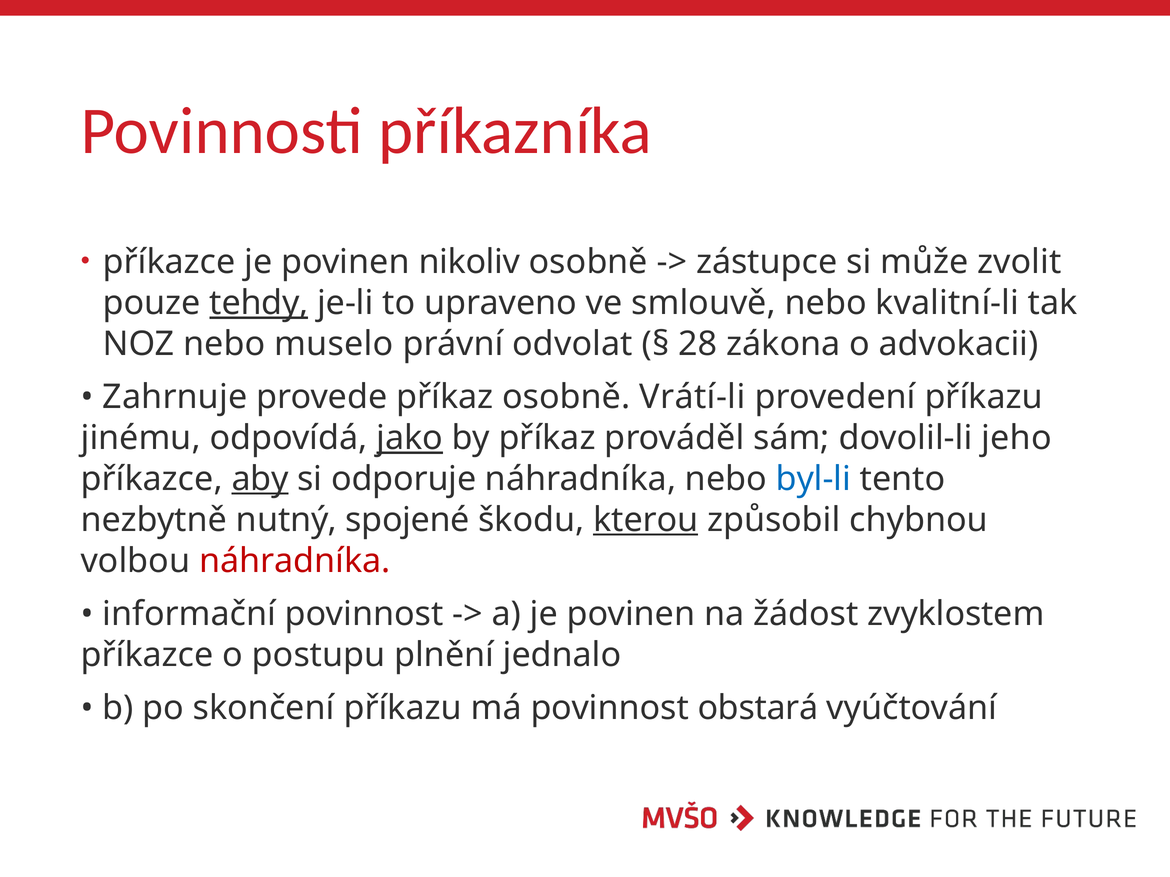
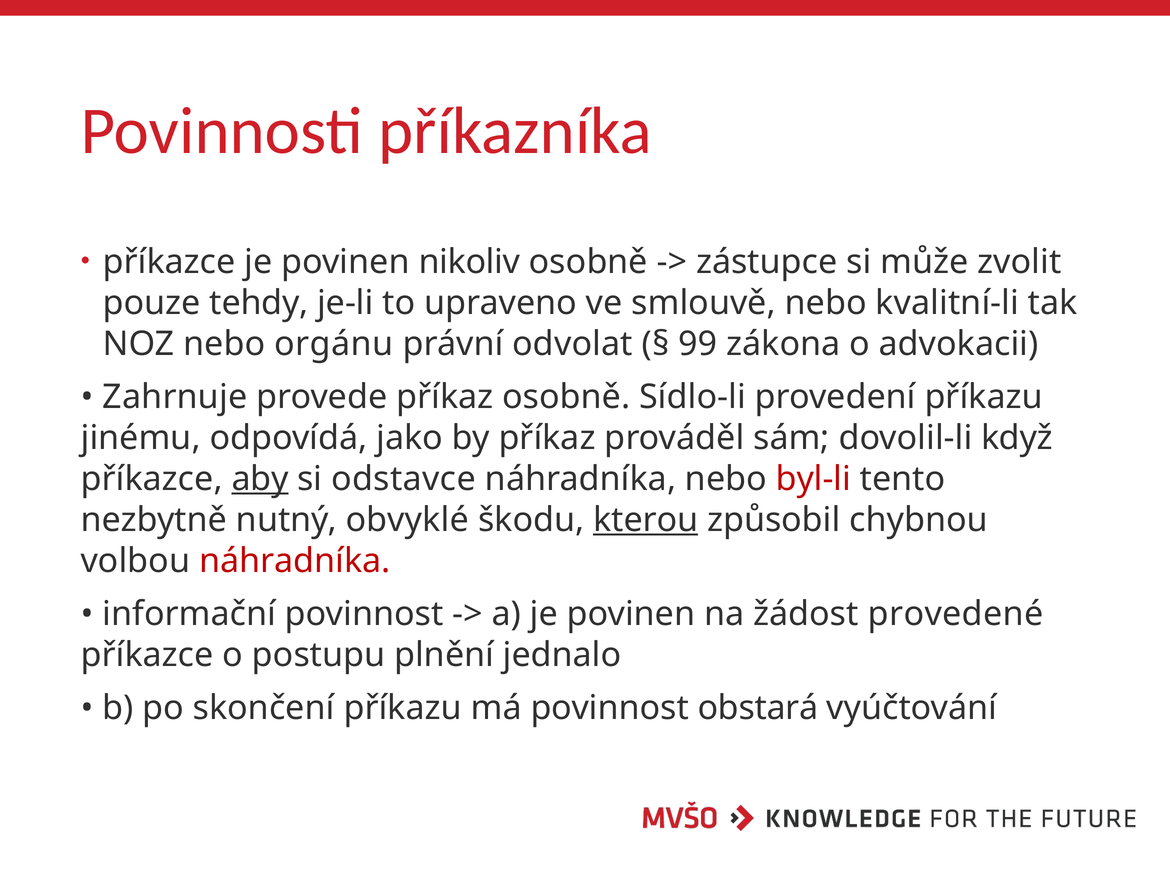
tehdy underline: present -> none (259, 303)
muselo: muselo -> orgánu (334, 344)
28: 28 -> 99 (698, 344)
Vrátí-li: Vrátí-li -> Sídlo-li (693, 397)
jako underline: present -> none (410, 438)
jeho: jeho -> když (1017, 438)
odporuje: odporuje -> odstavce (403, 479)
byl-li colour: blue -> red (813, 479)
spojené: spojené -> obvyklé (407, 520)
zvyklostem: zvyklostem -> provedené (956, 614)
